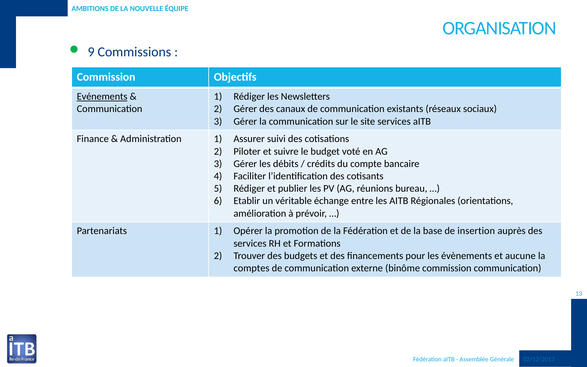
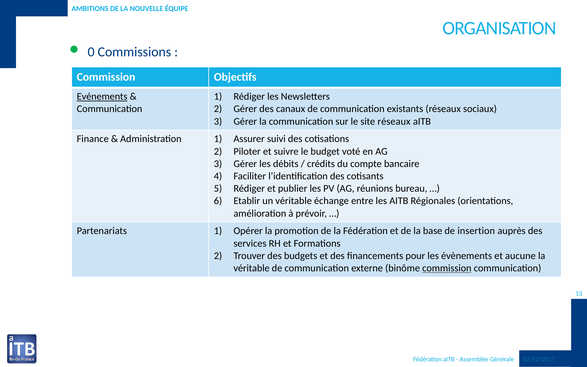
9: 9 -> 0 (91, 52)
site services: services -> réseaux (394, 121)
comptes: comptes -> véritable (252, 268)
commission underline: none -> present (447, 268)
